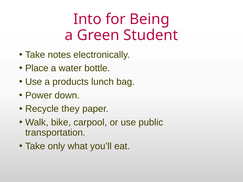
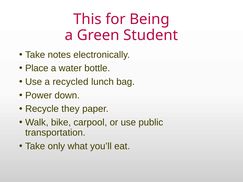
Into: Into -> This (87, 19)
products: products -> recycled (70, 82)
